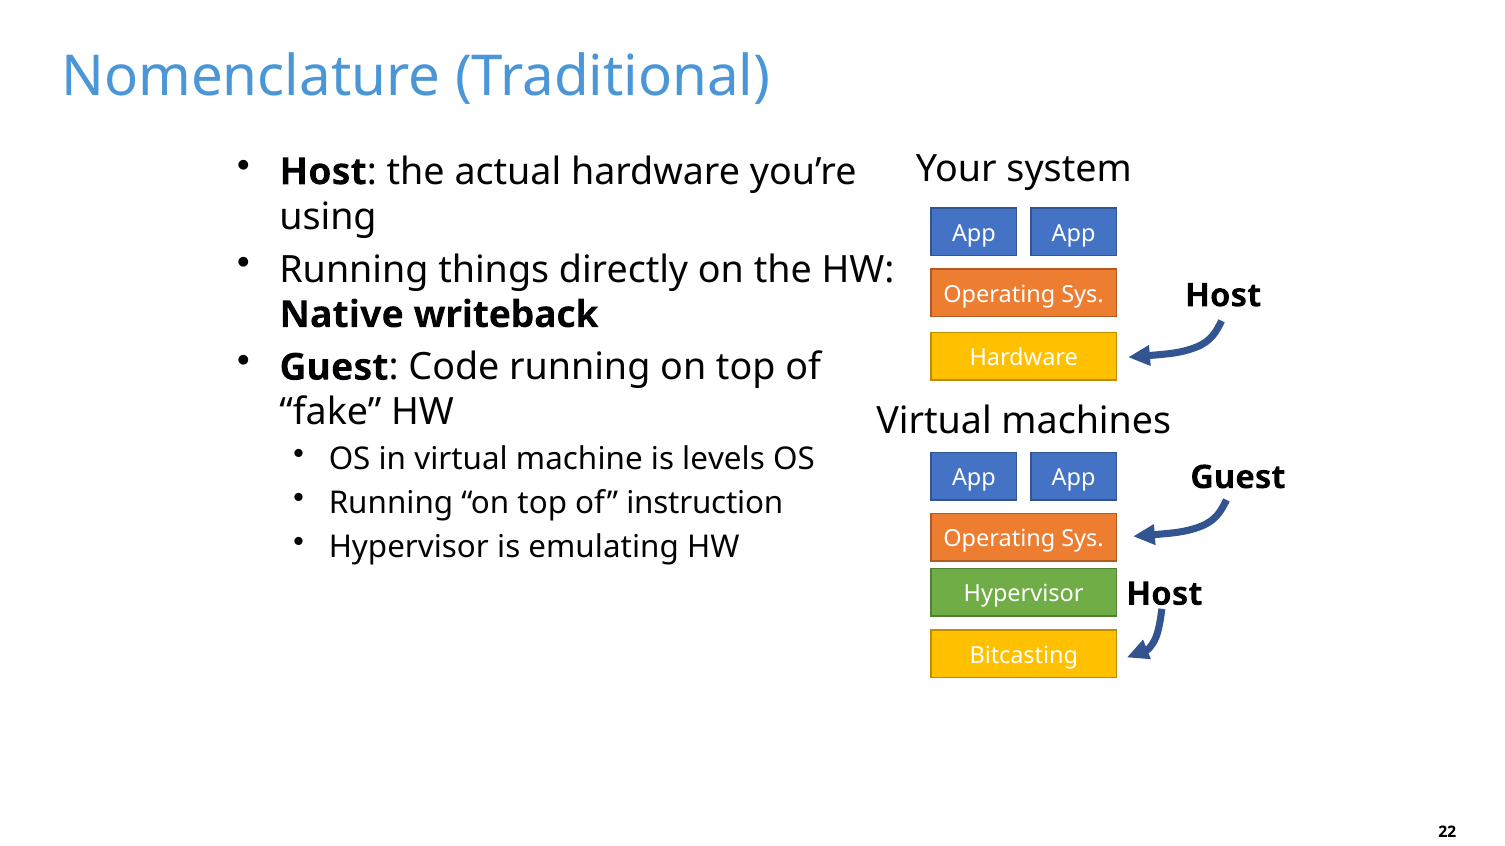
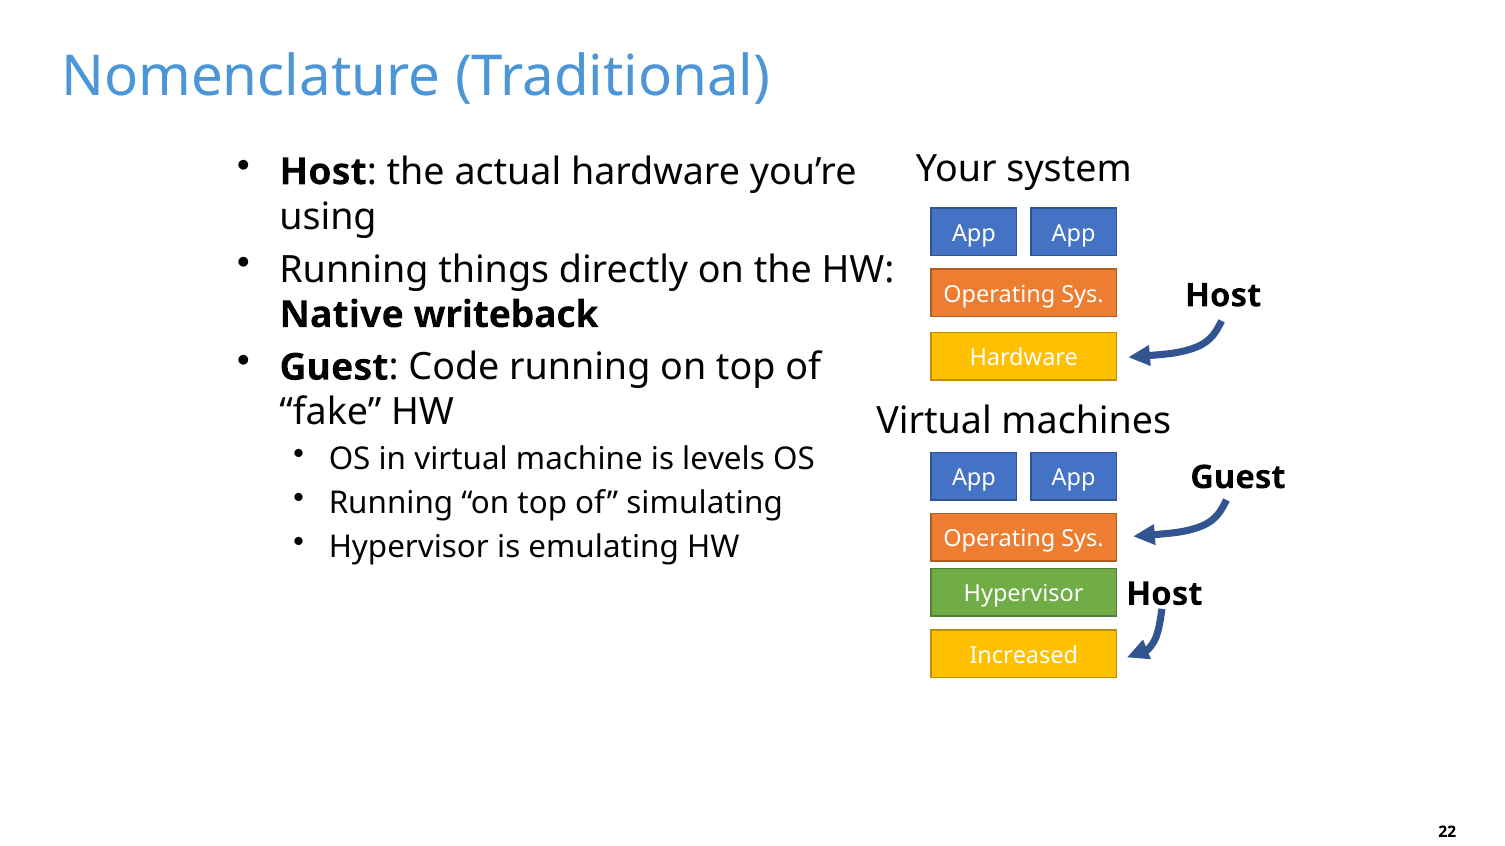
instruction: instruction -> simulating (705, 504)
Bitcasting: Bitcasting -> Increased (1024, 656)
